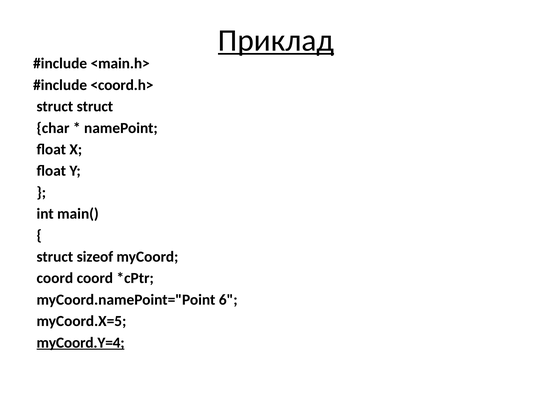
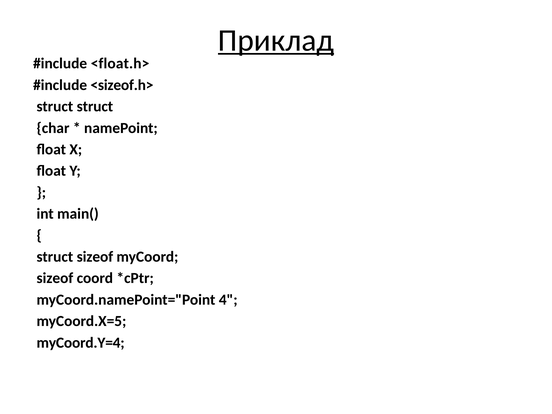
<main.h>: <main.h> -> <float.h> (120, 64)
<coord.h>: <coord.h> -> <sizeof.h> (122, 85)
coord: coord -> sizeof (55, 278)
6: 6 -> 4 (228, 300)
myCoord.Y=4 underline: present -> none (81, 343)
